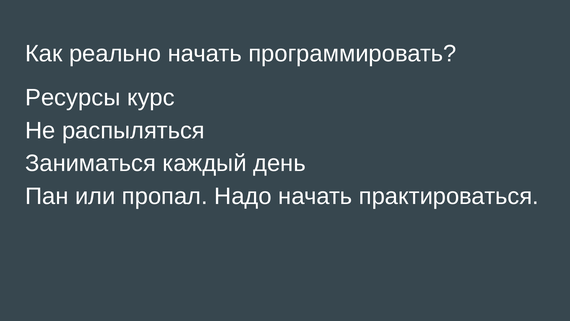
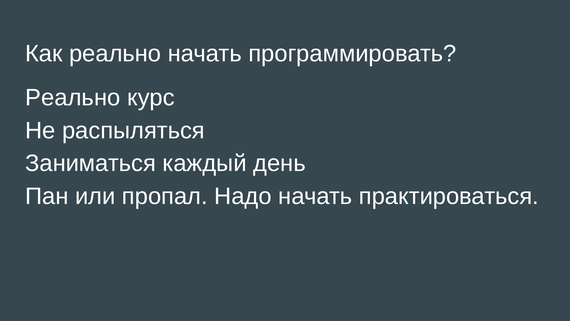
Ресурсы: Ресурсы -> Реально (73, 98)
